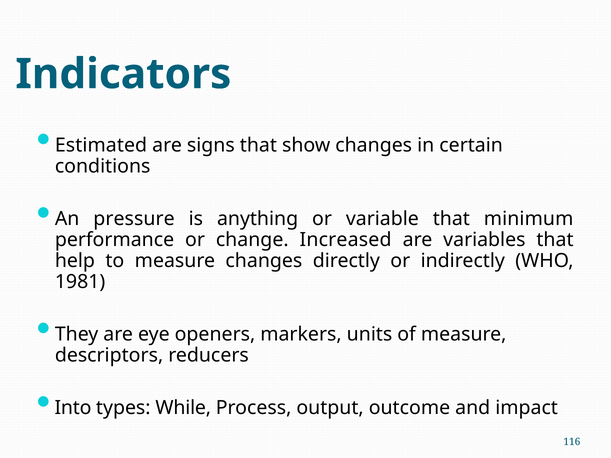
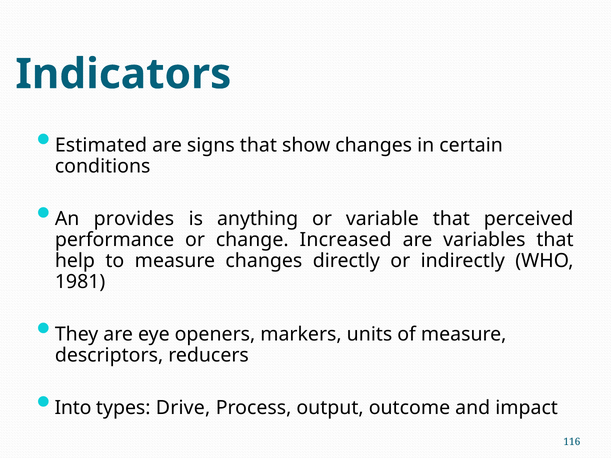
pressure: pressure -> provides (134, 219)
minimum: minimum -> perceived (529, 219)
While: While -> Drive (183, 408)
